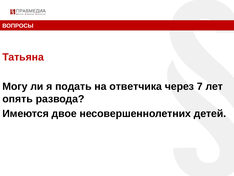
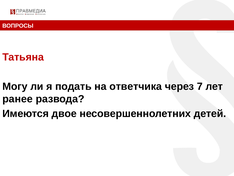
опять: опять -> ранее (18, 99)
